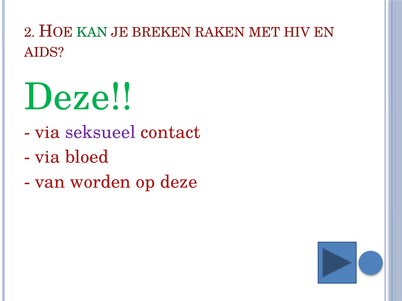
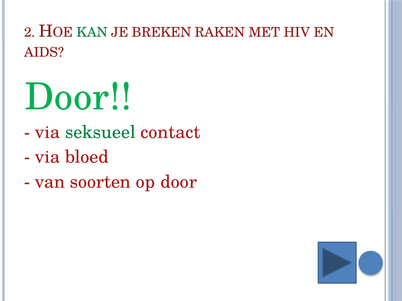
Deze: Deze -> Door (78, 97)
seksueel colour: purple -> green (100, 133)
worden: worden -> soorten (100, 182)
op deze: deze -> door (179, 182)
